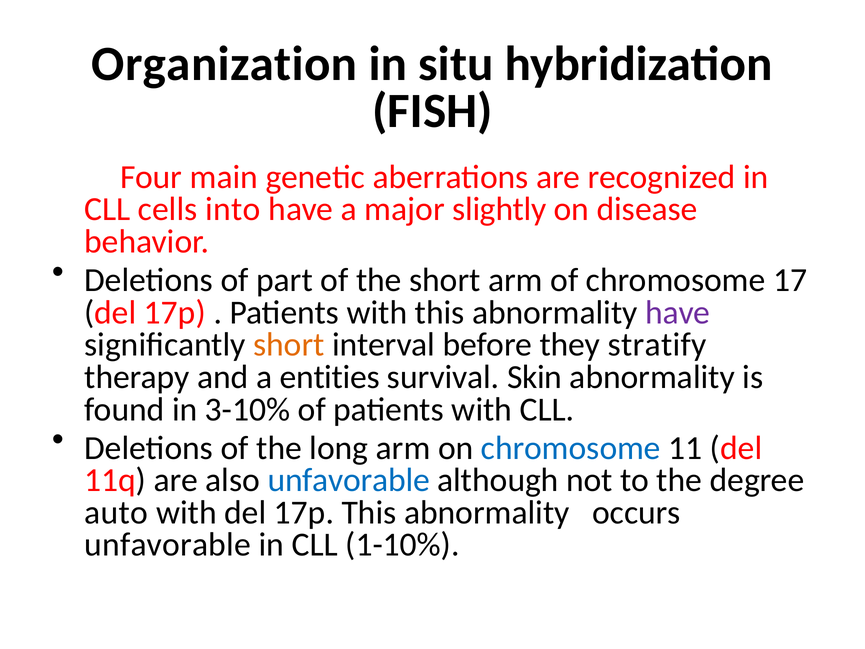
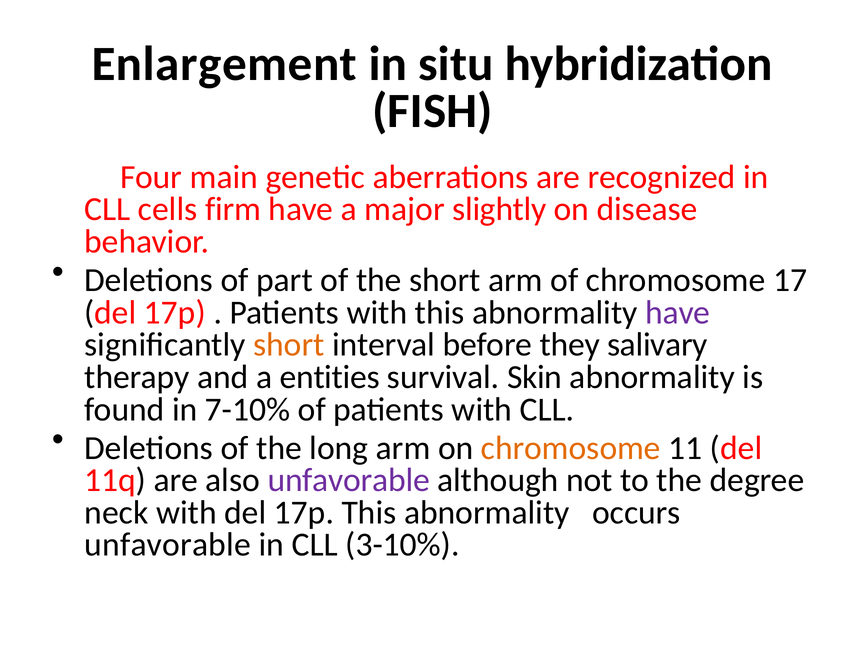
Organization: Organization -> Enlargement (224, 64)
into: into -> firm (233, 209)
stratify: stratify -> salivary (657, 345)
3-10%: 3-10% -> 7-10% (248, 409)
chromosome colour: blue -> orange (571, 448)
unfavorable colour: blue -> purple (349, 480)
auto: auto -> neck (116, 512)
1-10%: 1-10% -> 3-10% (402, 545)
